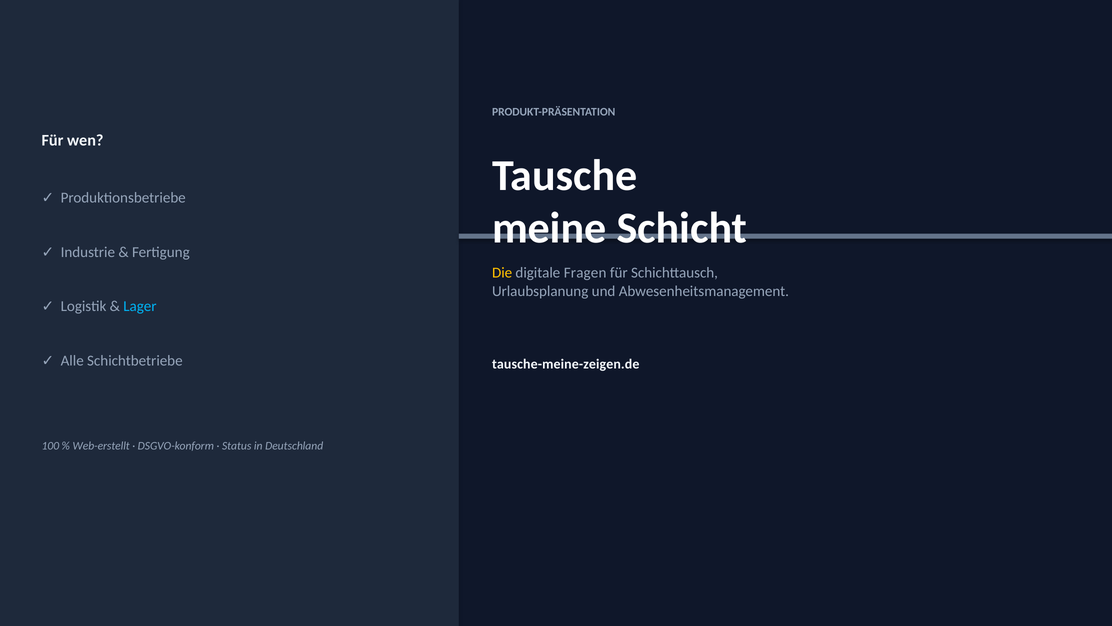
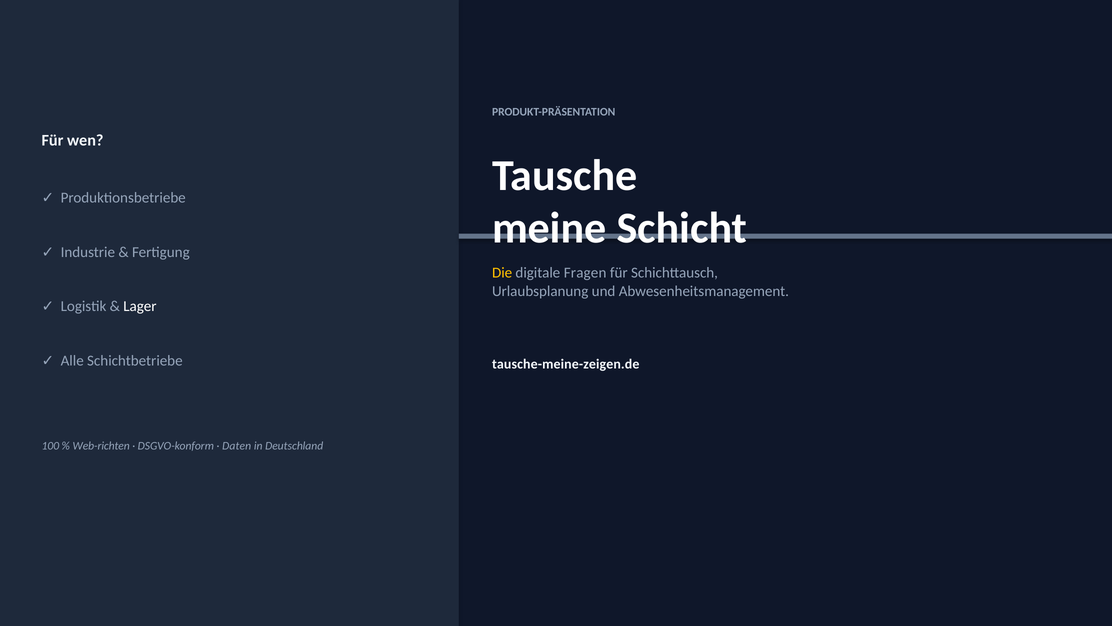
Lager colour: light blue -> white (140, 306)
Web-erstellt: Web-erstellt -> Web-richten (101, 446)
Status: Status -> Daten (237, 446)
